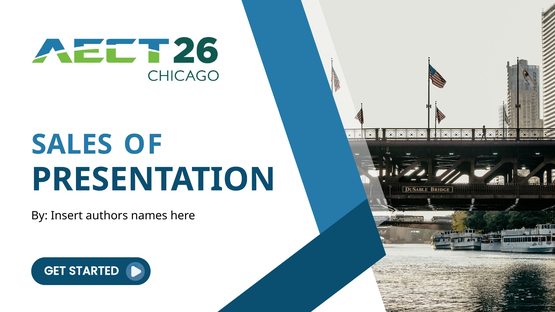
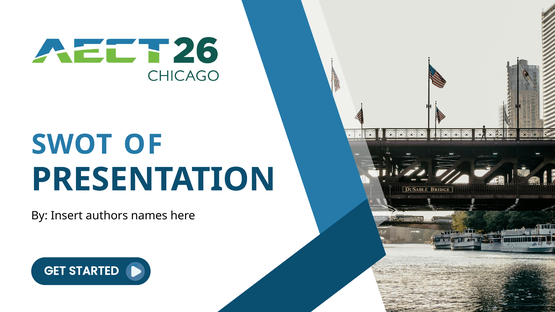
SALES: SALES -> SWOT (72, 145)
